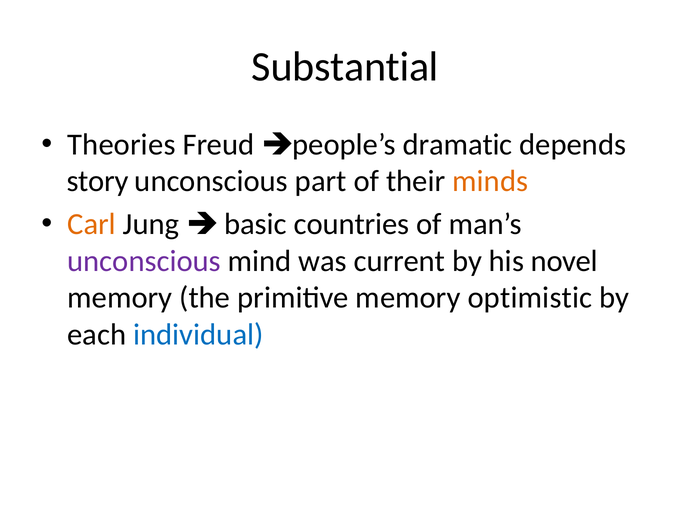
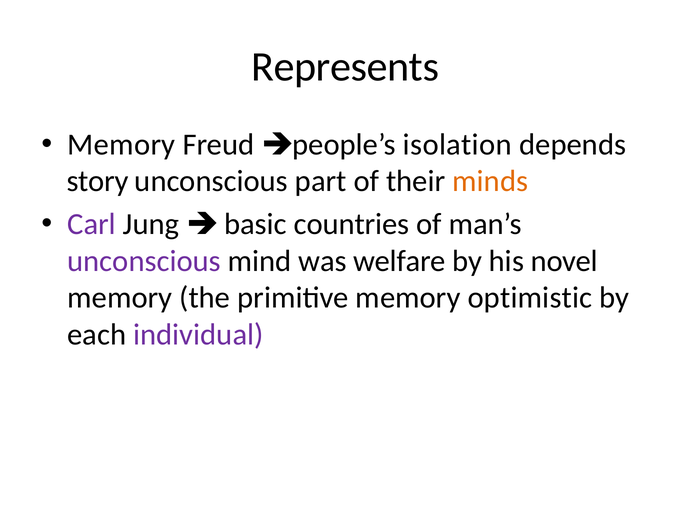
Substantial: Substantial -> Represents (345, 67)
Theories: Theories -> Memory (121, 145)
dramatic: dramatic -> isolation (457, 145)
Carl colour: orange -> purple (92, 225)
current: current -> welfare (400, 261)
individual colour: blue -> purple (198, 335)
